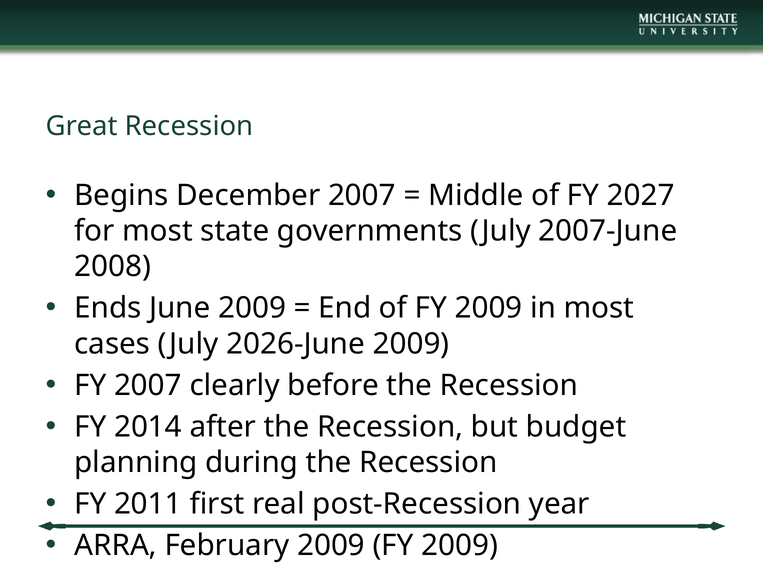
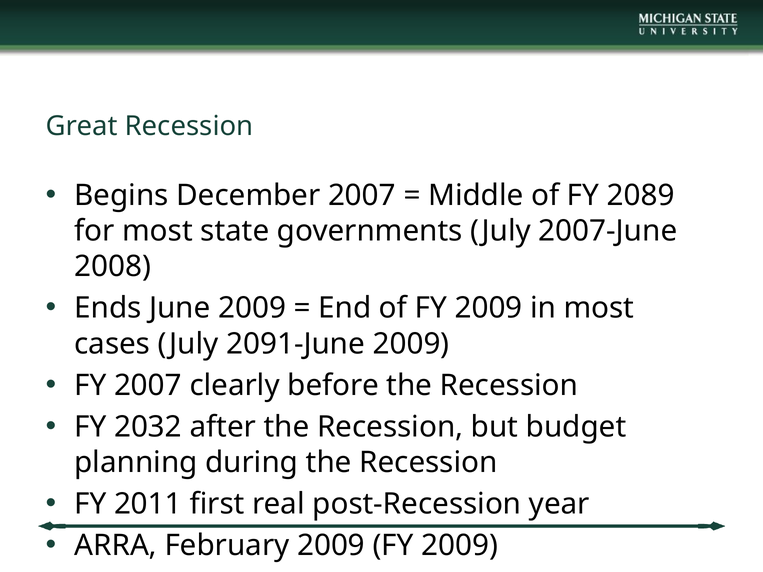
2027: 2027 -> 2089 (641, 195)
2026-June: 2026-June -> 2091-June (296, 344)
2014: 2014 -> 2032 (148, 427)
